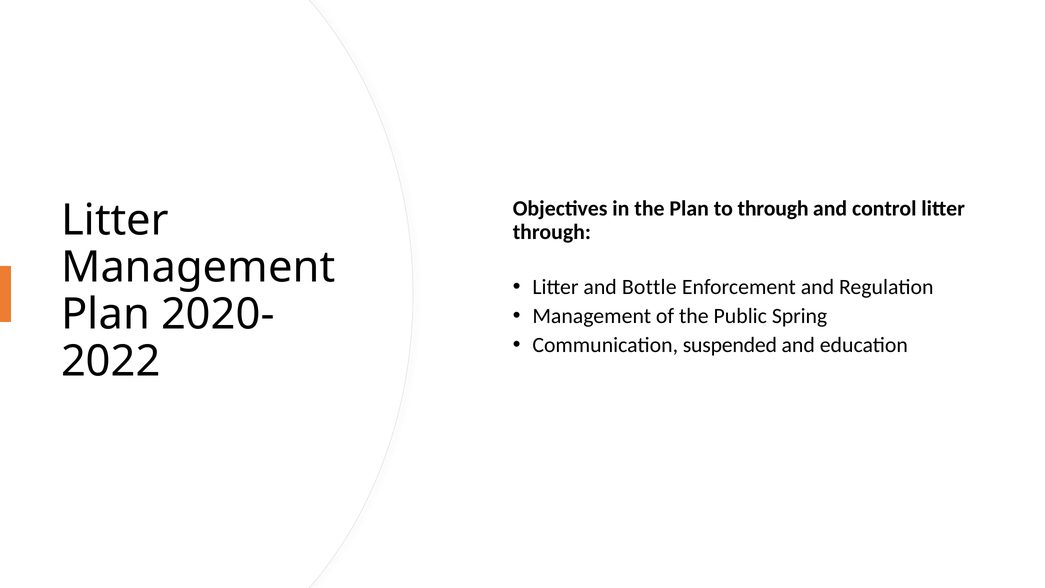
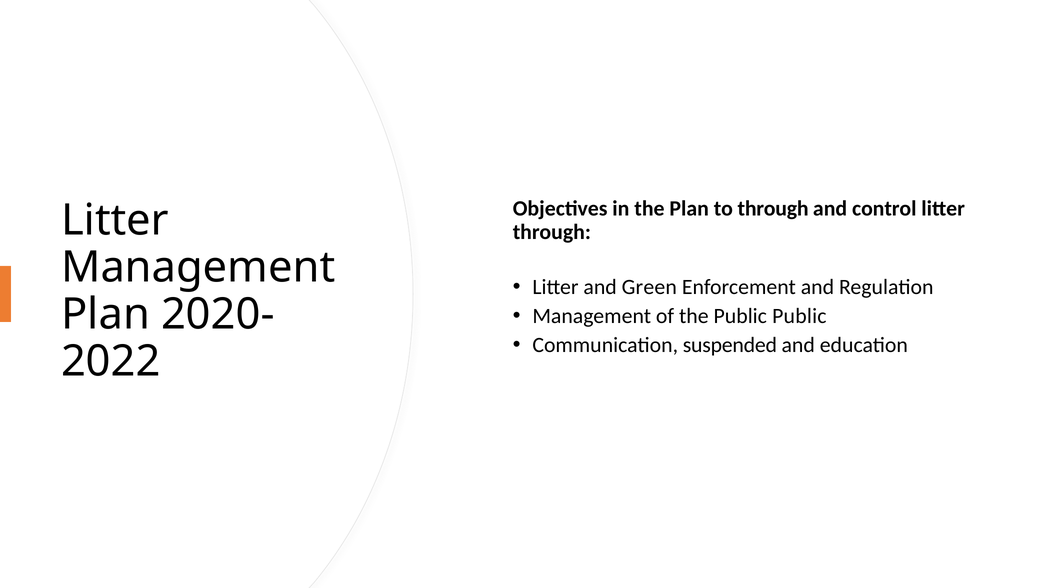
Bottle: Bottle -> Green (649, 287)
Public Spring: Spring -> Public (799, 316)
